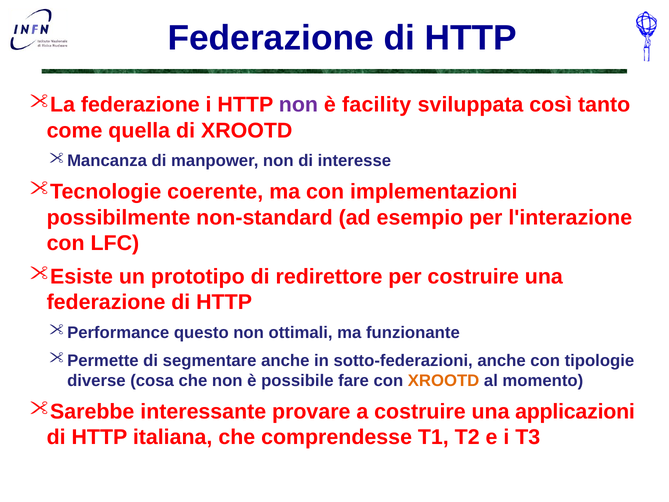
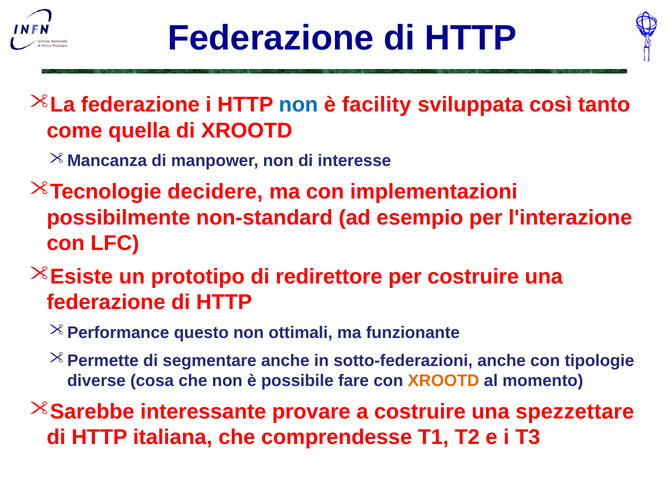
non colour: purple -> blue (298, 105)
coerente: coerente -> decidere (215, 192)
applicazioni: applicazioni -> spezzettare (575, 412)
